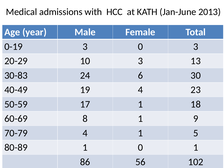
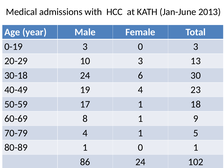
30-83: 30-83 -> 30-18 (16, 75)
86 56: 56 -> 24 (140, 162)
